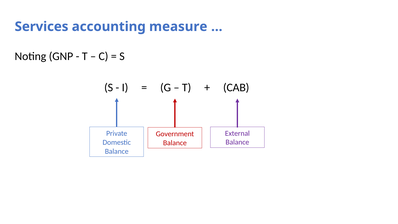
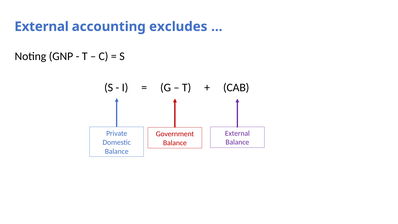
Services: Services -> External (42, 27)
measure: measure -> excludes (178, 27)
